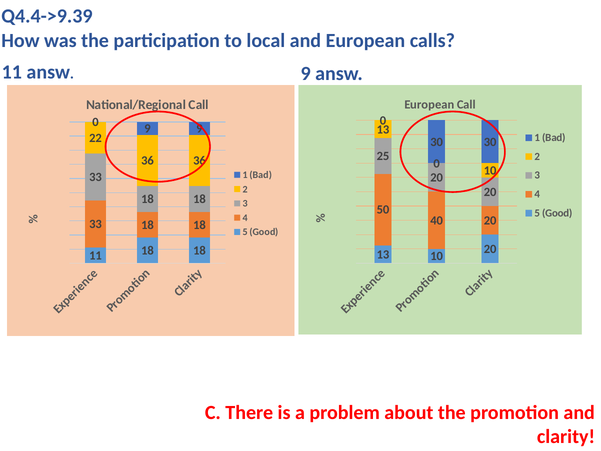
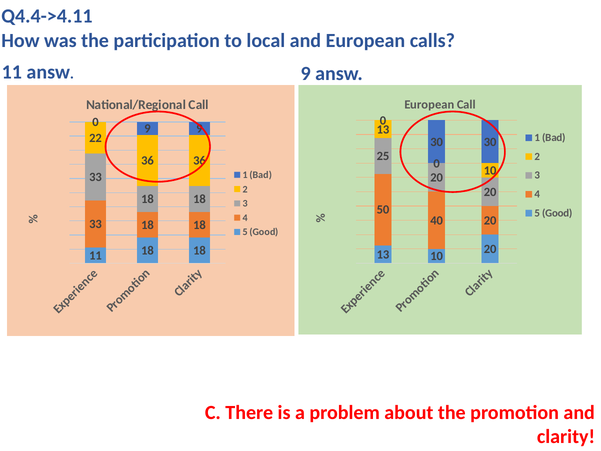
Q4.4->9.39: Q4.4->9.39 -> Q4.4->4.11 (47, 16)
